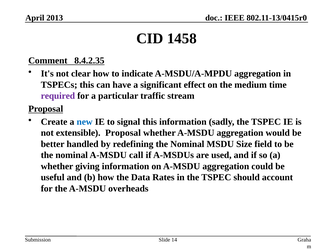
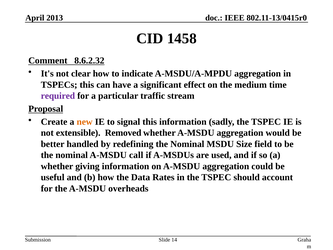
8.4.2.35: 8.4.2.35 -> 8.6.2.32 (89, 61)
new colour: blue -> orange (85, 122)
extensible Proposal: Proposal -> Removed (123, 133)
